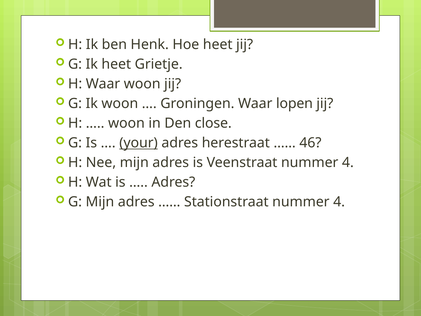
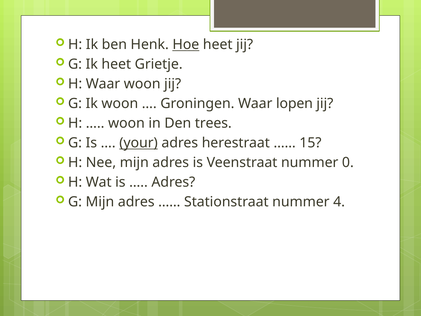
Hoe underline: none -> present (186, 45)
close: close -> trees (213, 123)
46: 46 -> 15 (310, 143)
Veenstraat nummer 4: 4 -> 0 (348, 162)
